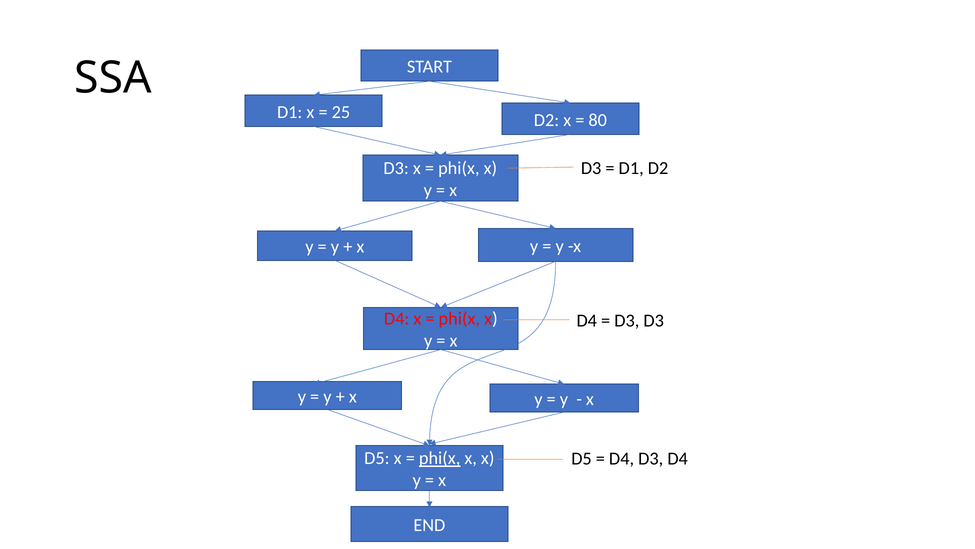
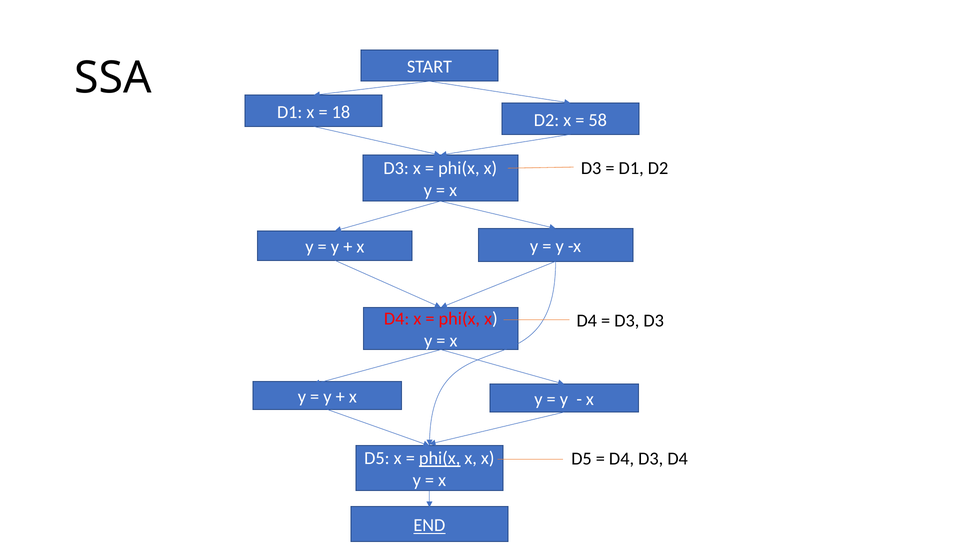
25: 25 -> 18 (341, 112)
80: 80 -> 58 (598, 120)
END underline: none -> present (429, 525)
